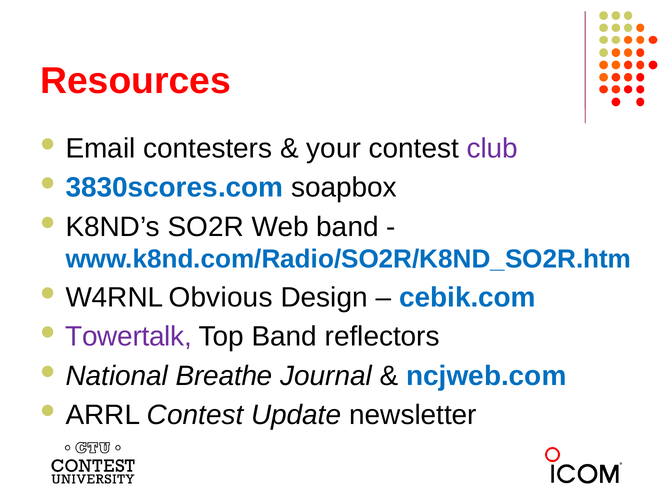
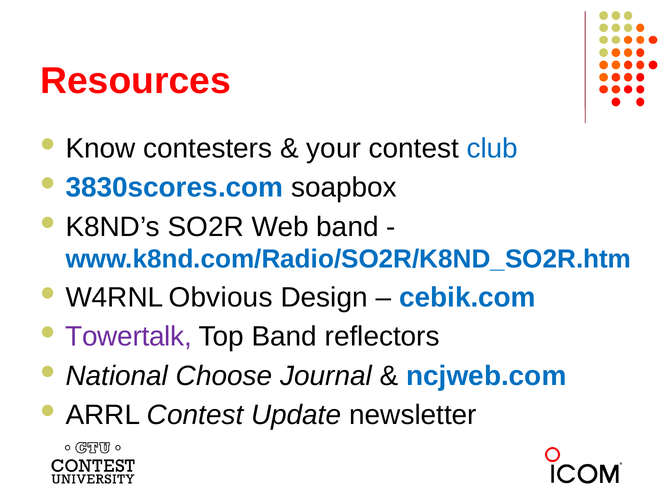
Email: Email -> Know (100, 148)
club colour: purple -> blue (492, 148)
Breathe: Breathe -> Choose (224, 376)
